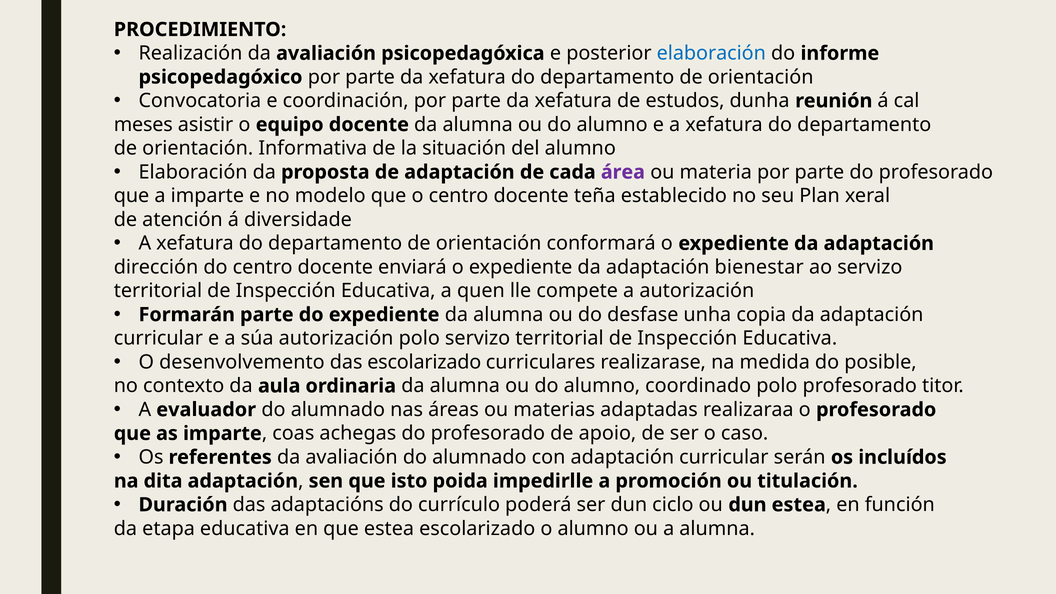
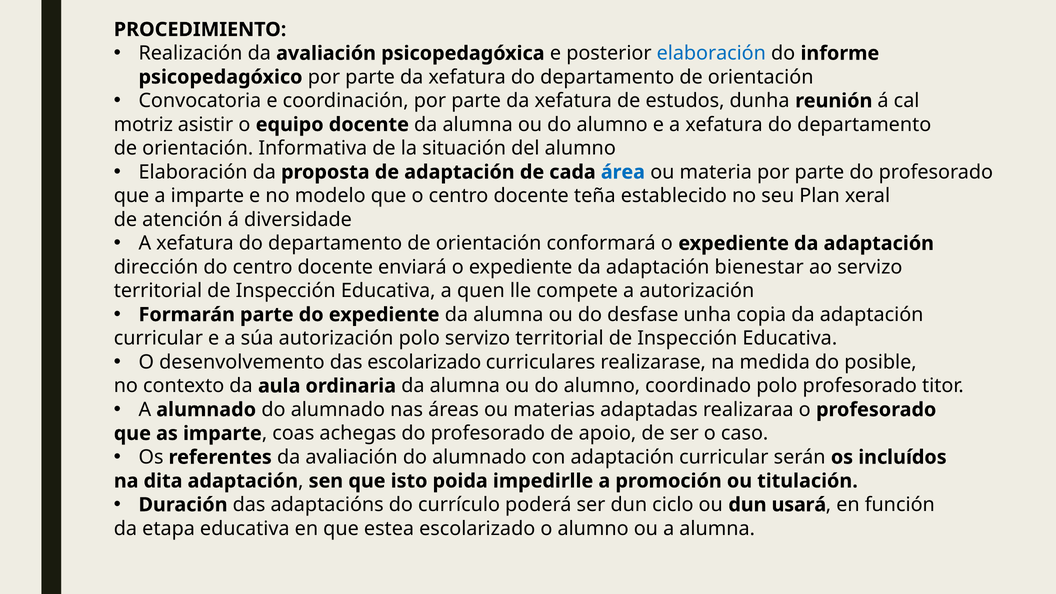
meses: meses -> motriz (143, 125)
área colour: purple -> blue (623, 172)
A evaluador: evaluador -> alumnado (206, 410)
dun estea: estea -> usará (799, 505)
